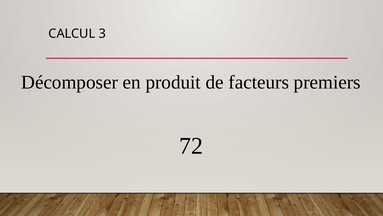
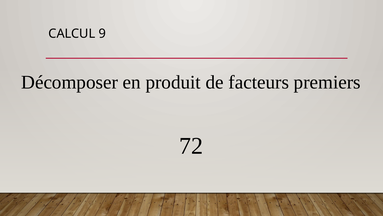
3: 3 -> 9 (102, 34)
